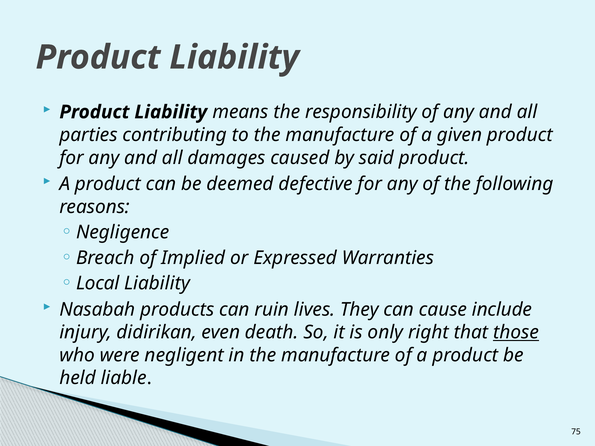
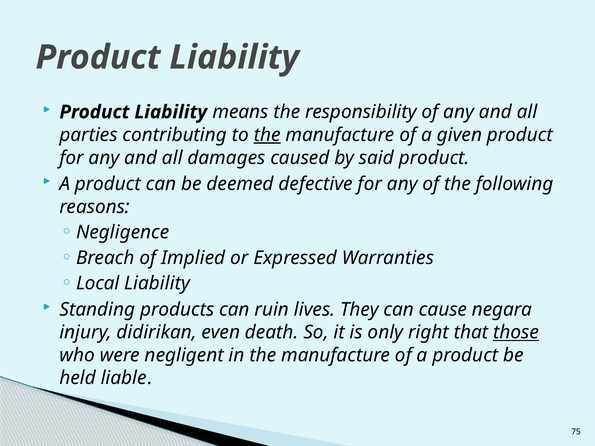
the underline: none -> present (267, 135)
Nasabah: Nasabah -> Standing (97, 310)
include: include -> negara (502, 310)
